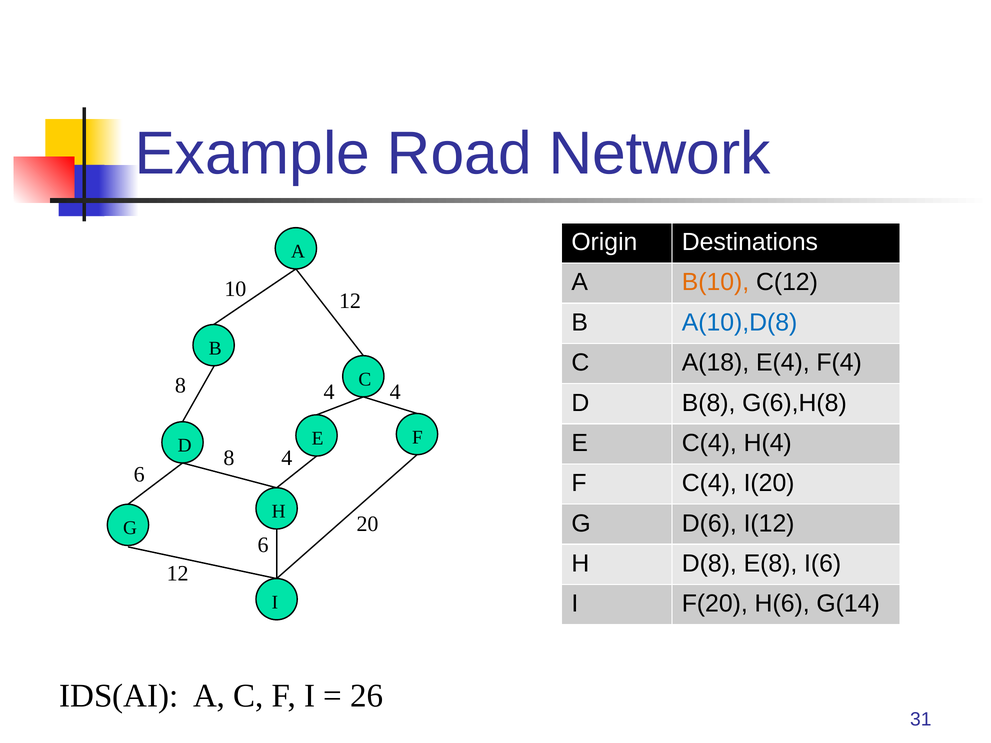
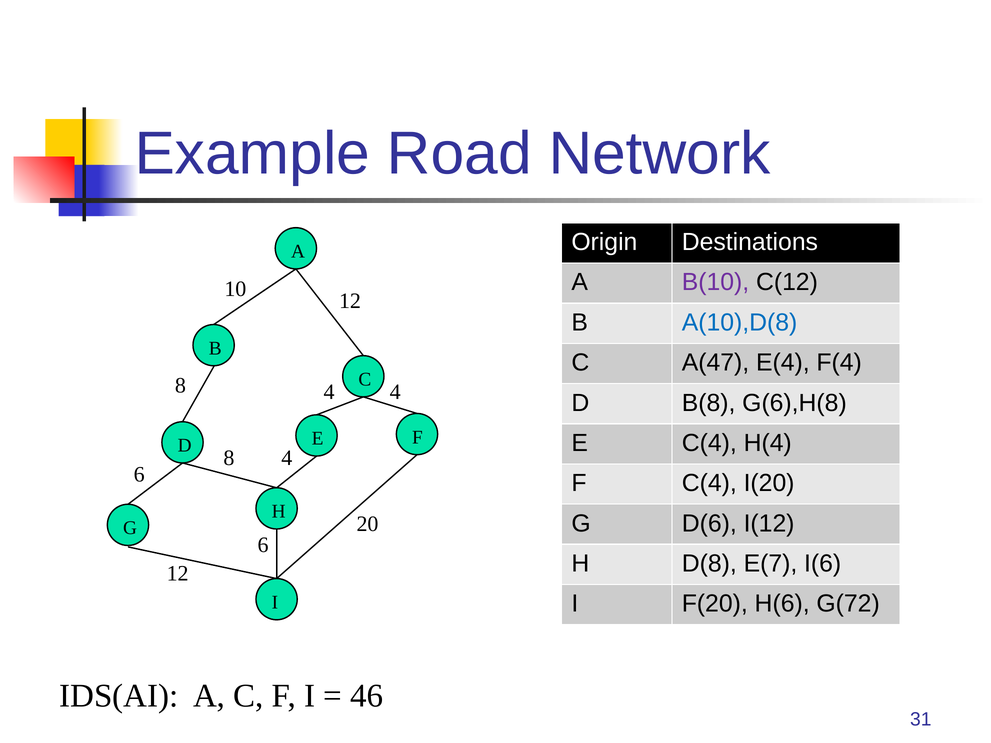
B(10 colour: orange -> purple (715, 282)
A(18: A(18 -> A(47 (715, 363)
E(8: E(8 -> E(7 (770, 564)
G(14: G(14 -> G(72 (848, 604)
26: 26 -> 46 (367, 696)
